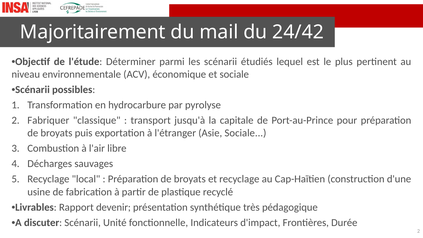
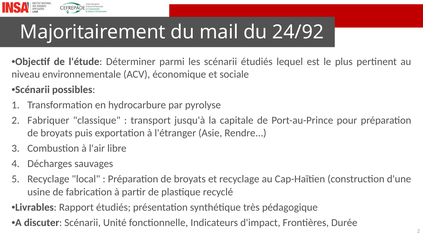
24/42: 24/42 -> 24/92 (298, 32)
Asie Sociale: Sociale -> Rendre (245, 133)
Rapport devenir: devenir -> étudiés (113, 207)
